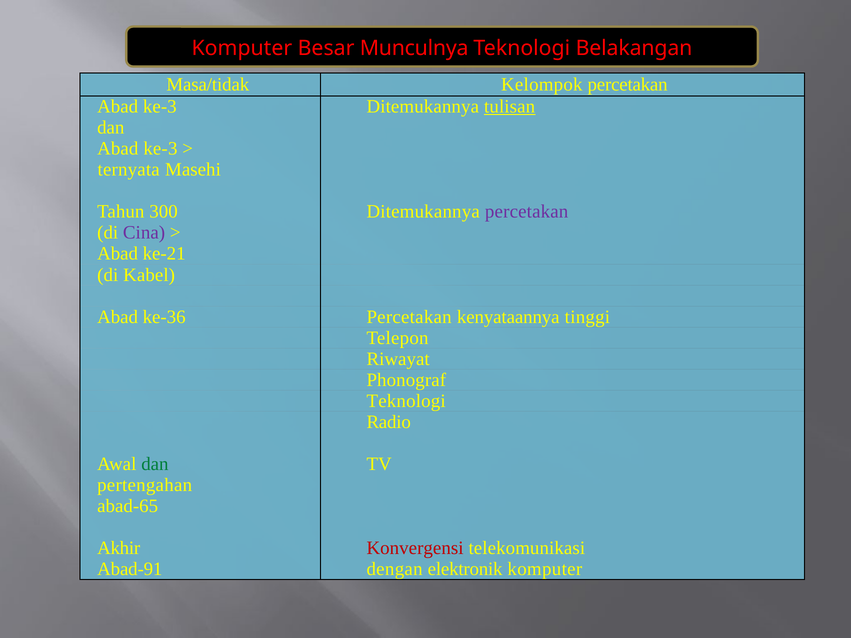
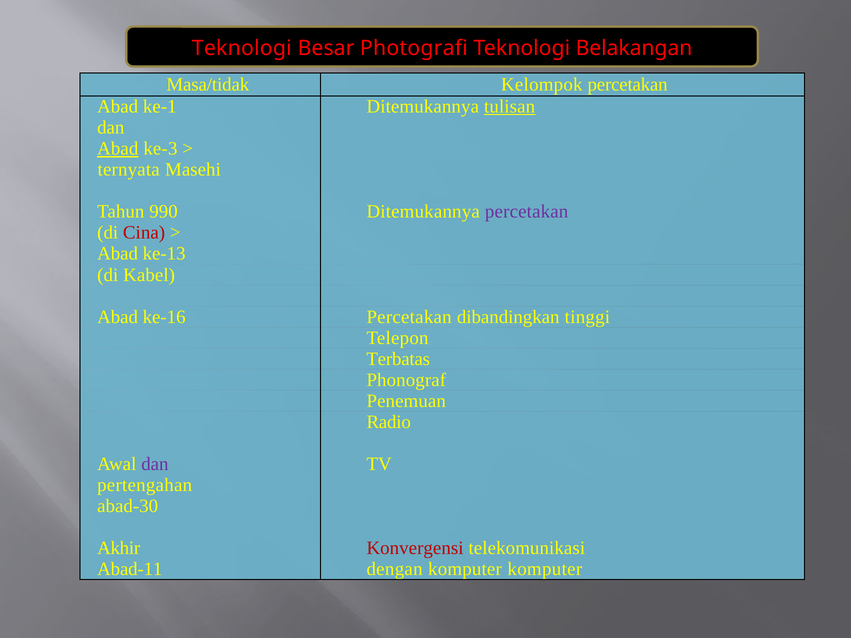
Komputer: Komputer -> Teknologi (242, 48)
Munculnya: Munculnya -> Photografi (414, 48)
ke-3: ke-3 -> ke-1 (160, 107)
Abad underline: none -> present (118, 149)
300: 300 -> 990 (164, 212)
Cina colour: purple -> red (144, 233)
ke-21: ke-21 -> ke-13 (164, 254)
ke-36: ke-36 -> ke-16 (164, 317)
kenyataannya: kenyataannya -> dibandingkan (508, 317)
Riwayat: Riwayat -> Terbatas (398, 359)
Teknologi: Teknologi -> Penemuan (406, 401)
dan colour: green -> purple (155, 464)
abad-65: abad-65 -> abad-30 (128, 506)
Abad-91: Abad-91 -> Abad-11 (130, 569)
dengan elektronik: elektronik -> komputer (465, 569)
